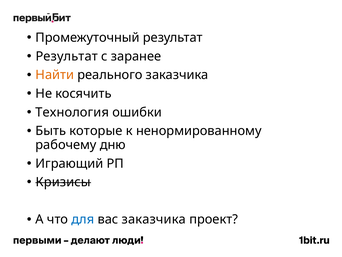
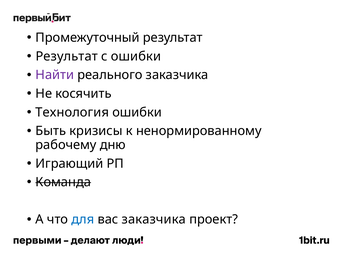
с заранее: заранее -> ошибки (136, 56)
Найти colour: orange -> purple (55, 75)
которые: которые -> кризисы (96, 131)
Кризисы: Кризисы -> Команда (63, 182)
